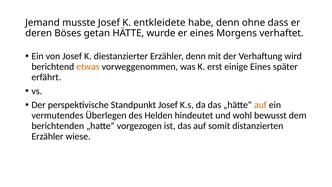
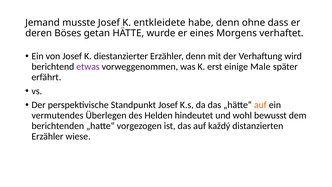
etwas colour: orange -> purple (88, 67)
einige Eines: Eines -> Male (260, 67)
somit: somit -> každý (219, 126)
